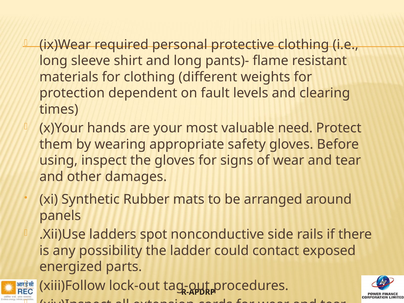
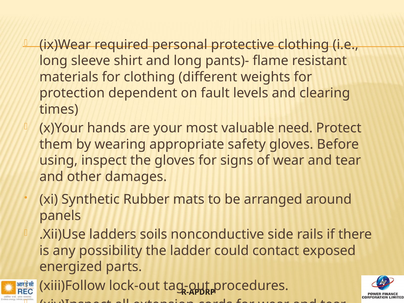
spot: spot -> soils (154, 235)
